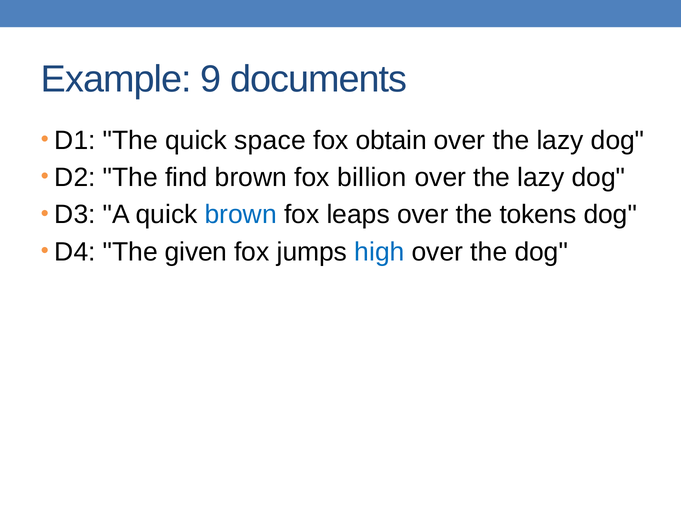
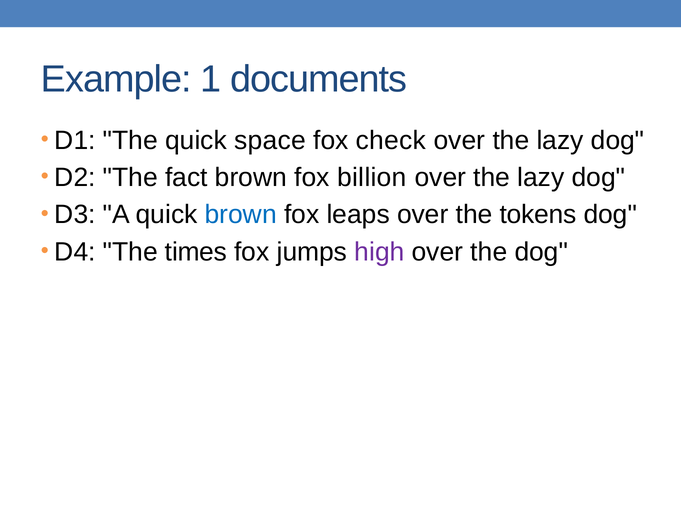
9: 9 -> 1 (211, 79)
obtain: obtain -> check (391, 140)
find: find -> fact (186, 177)
given: given -> times (196, 252)
high colour: blue -> purple (379, 252)
